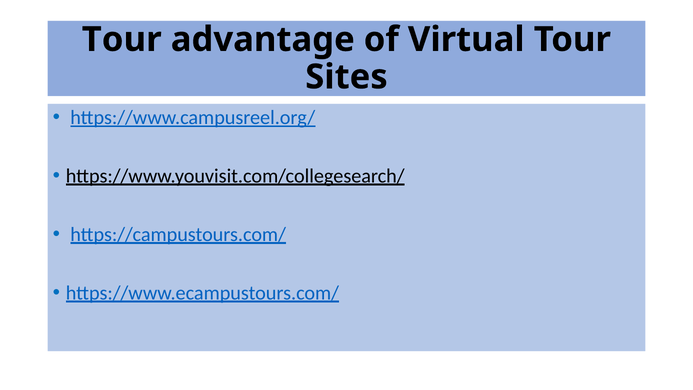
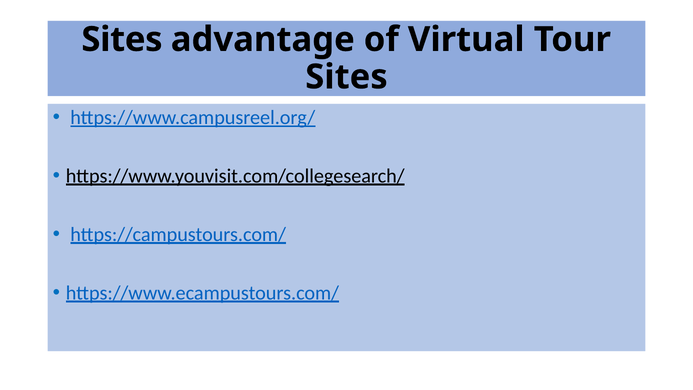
Tour: Tour -> Sites (122, 39)
